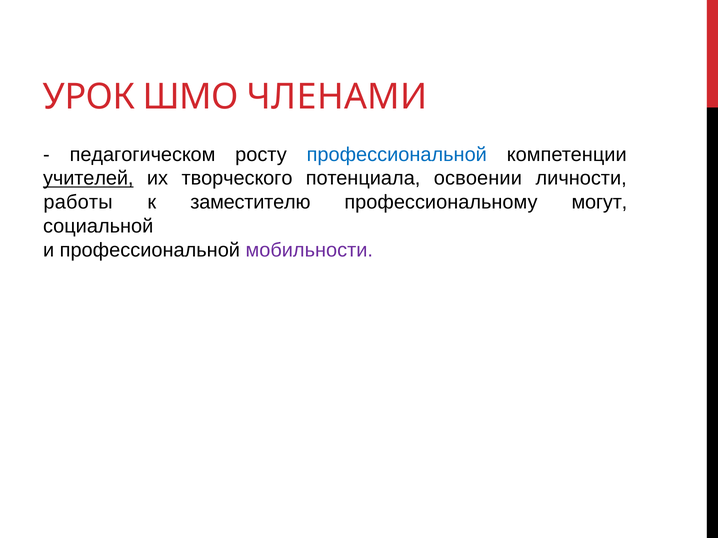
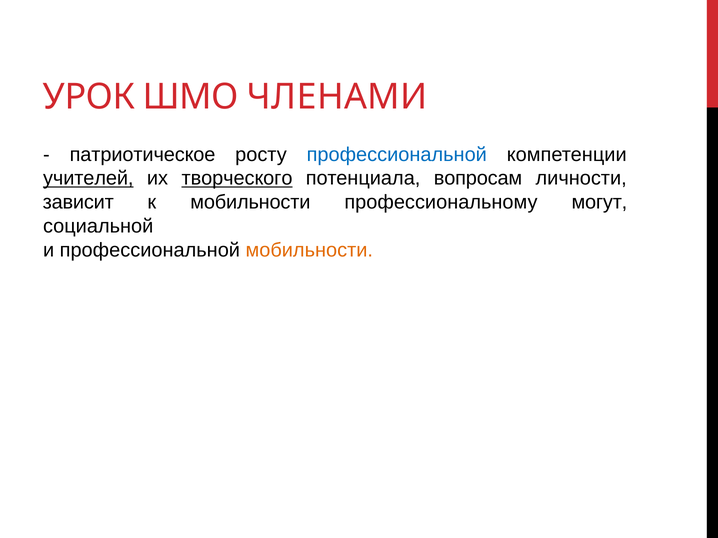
педагогическом: педагогическом -> патриотическое (143, 155)
творческого underline: none -> present (237, 179)
освоении: освоении -> вопросам (478, 179)
работы: работы -> зависит (78, 202)
к заместителю: заместителю -> мобильности (250, 202)
мобильности colour: purple -> orange (309, 250)
